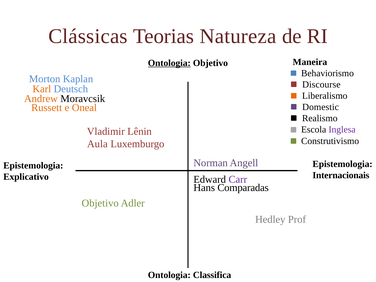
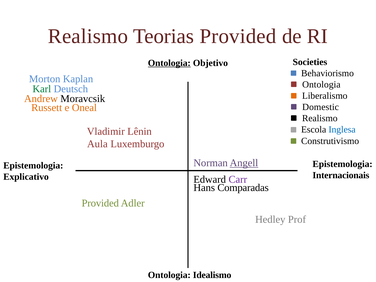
Clássicas: Clássicas -> Realismo (88, 36)
Teorias Natureza: Natureza -> Provided (238, 36)
Maneira: Maneira -> Societies (310, 62)
Discourse: Discourse -> Ontologia (321, 85)
Karl colour: orange -> green (42, 89)
Inglesa colour: purple -> blue (342, 130)
Angell underline: none -> present (244, 163)
Objetivo: Objetivo -> Provided (100, 203)
Classifica: Classifica -> Idealismo (212, 275)
